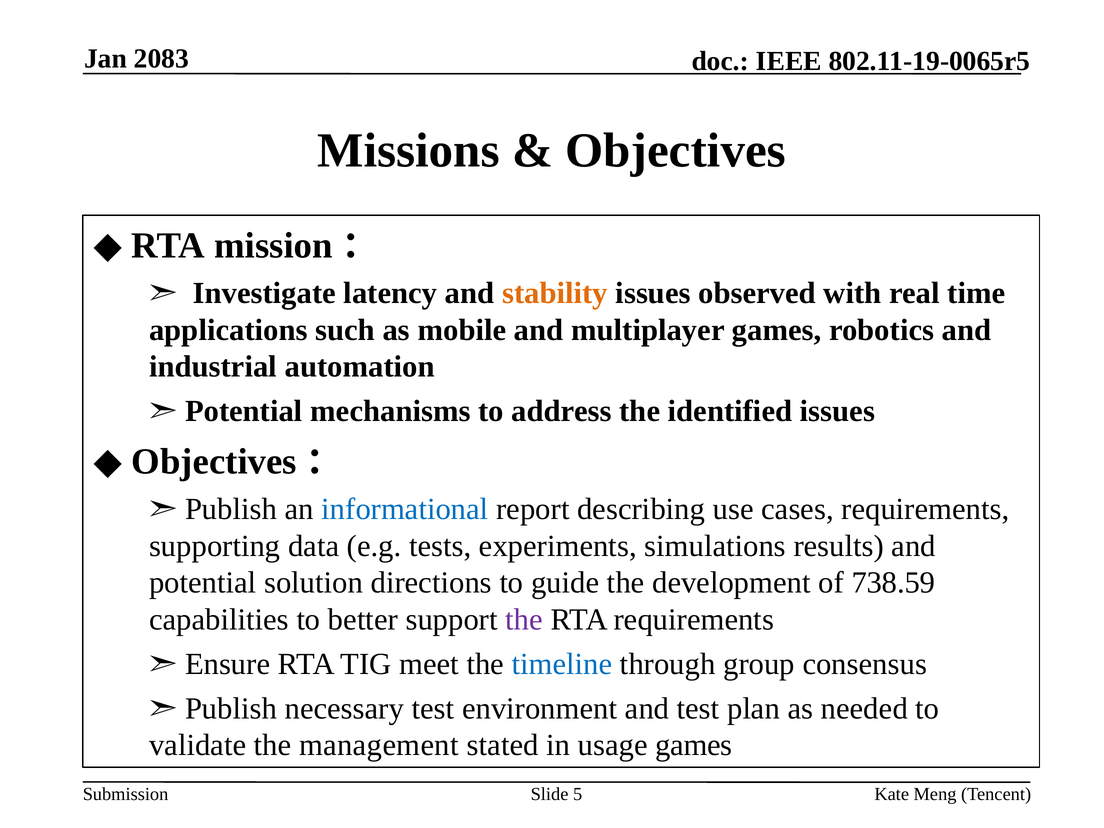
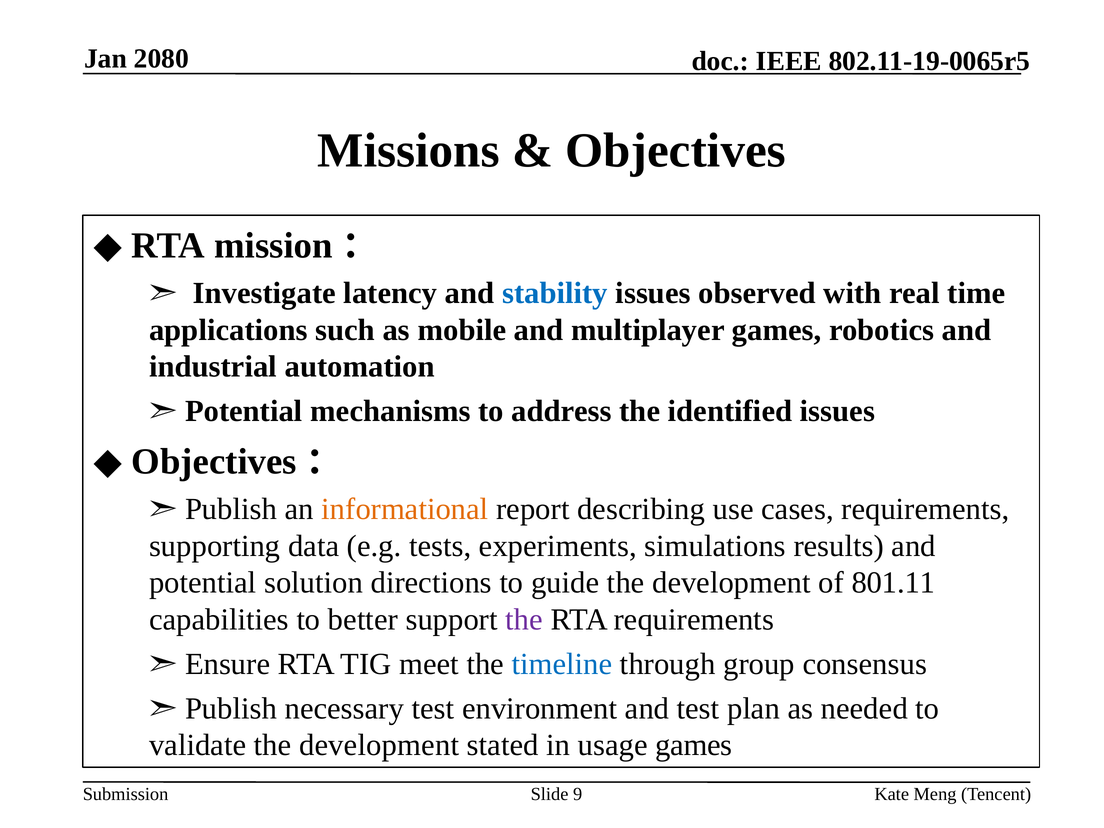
2083: 2083 -> 2080 (161, 59)
stability colour: orange -> blue (555, 293)
informational colour: blue -> orange (405, 509)
738.59: 738.59 -> 801.11 (893, 583)
validate the management: management -> development (379, 745)
5: 5 -> 9 (578, 794)
